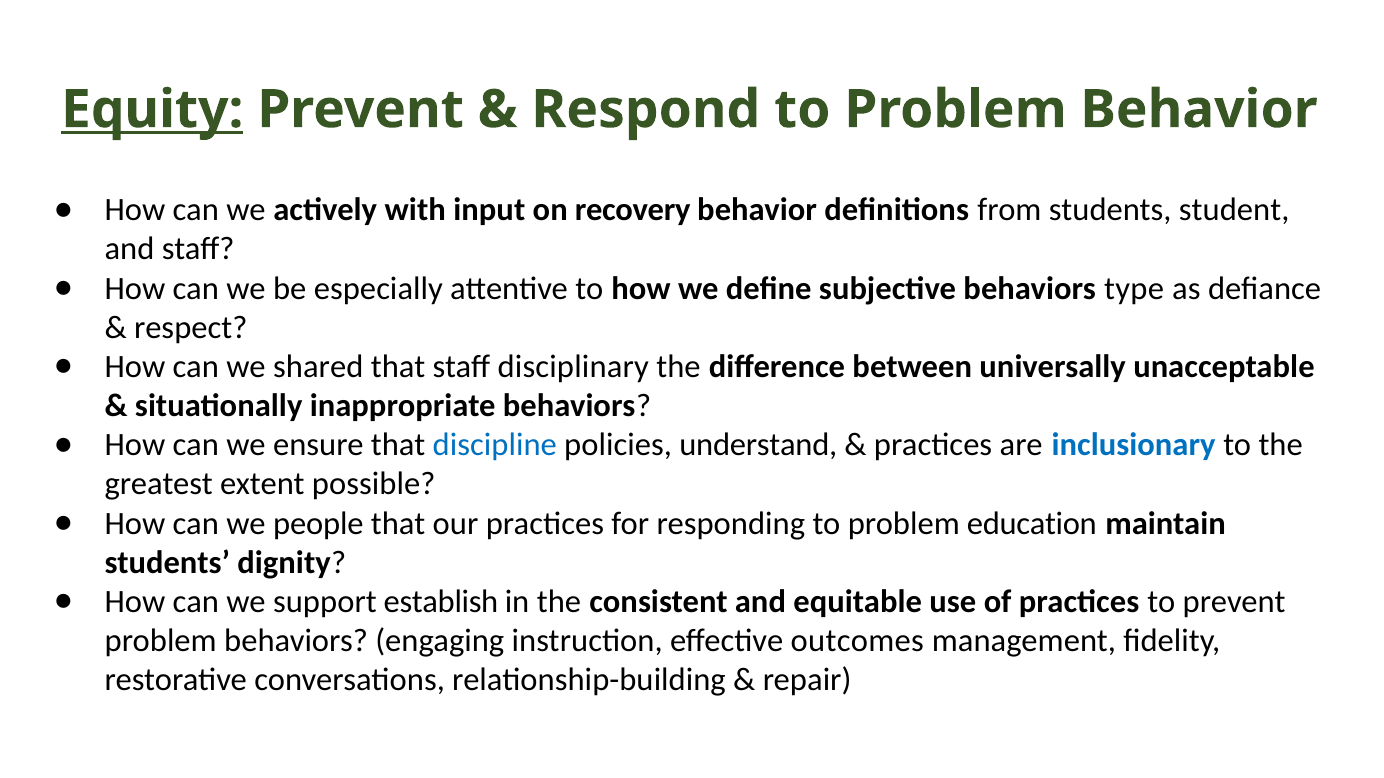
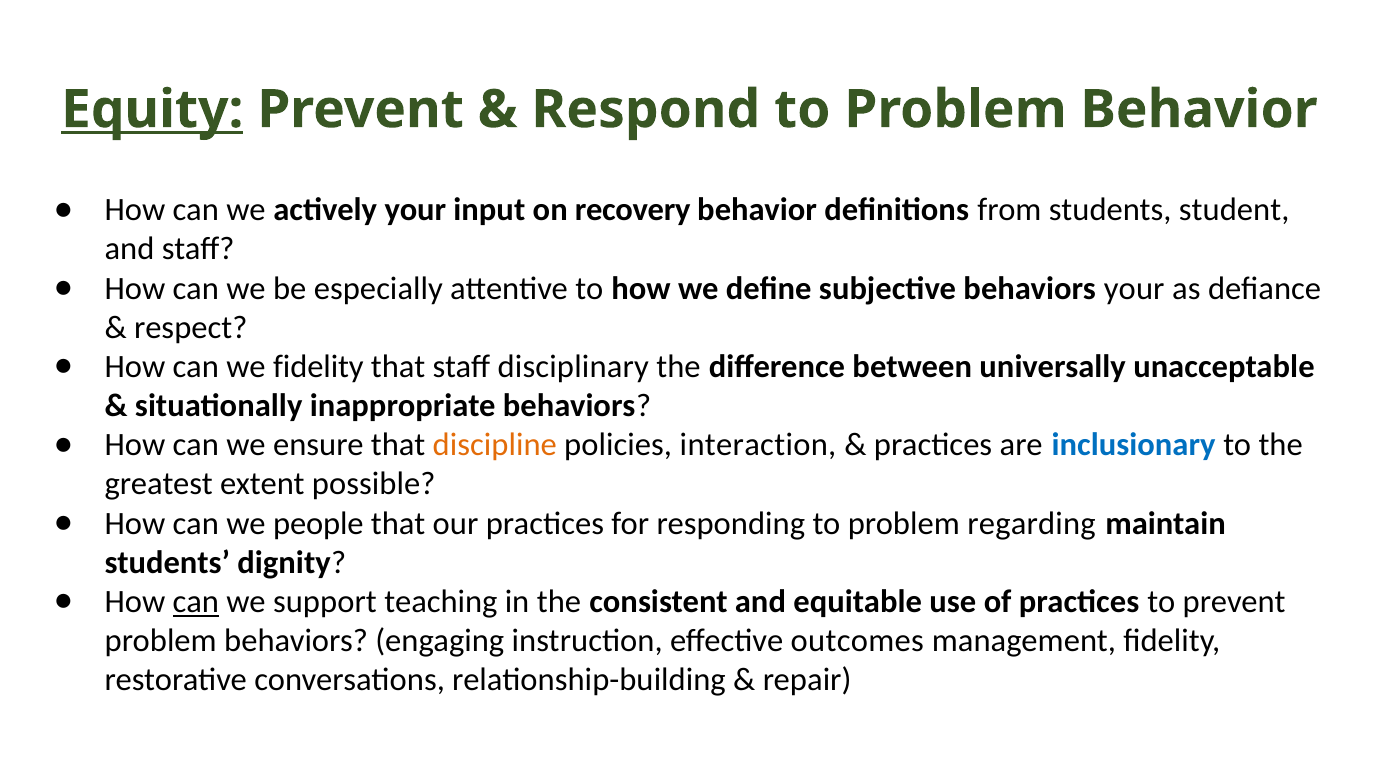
actively with: with -> your (415, 210)
behaviors type: type -> your (1134, 289)
we shared: shared -> fidelity (318, 367)
discipline colour: blue -> orange (495, 445)
understand: understand -> interaction (758, 445)
education: education -> regarding (1032, 524)
can underline: none -> present (196, 602)
establish: establish -> teaching (441, 602)
